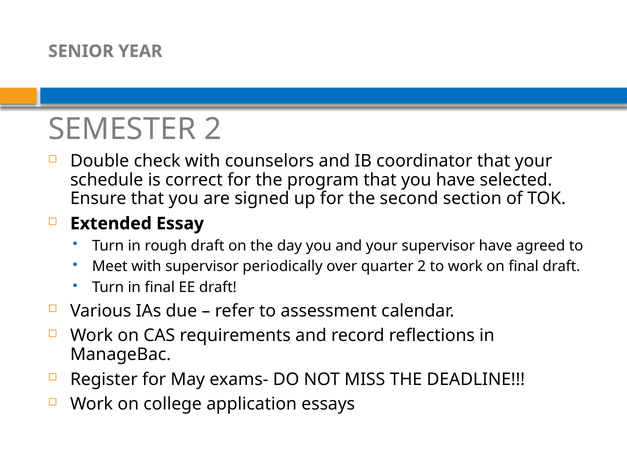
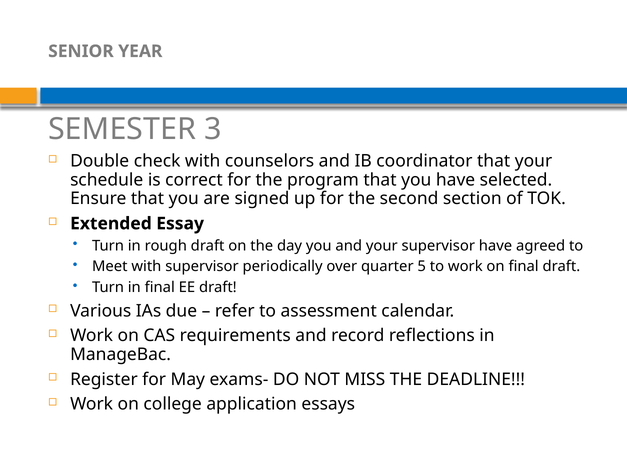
SEMESTER 2: 2 -> 3 (213, 129)
quarter 2: 2 -> 5 (422, 267)
